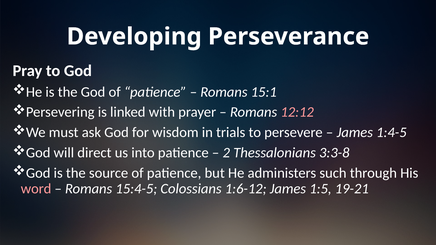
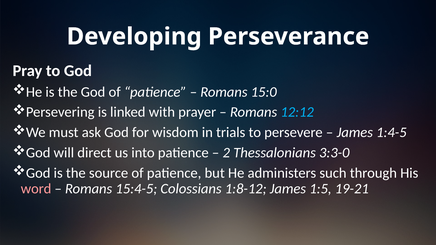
15:1: 15:1 -> 15:0 (264, 92)
12:12 colour: pink -> light blue (297, 112)
3:3-8: 3:3-8 -> 3:3-0 (334, 153)
1:6-12: 1:6-12 -> 1:8-12 (246, 189)
